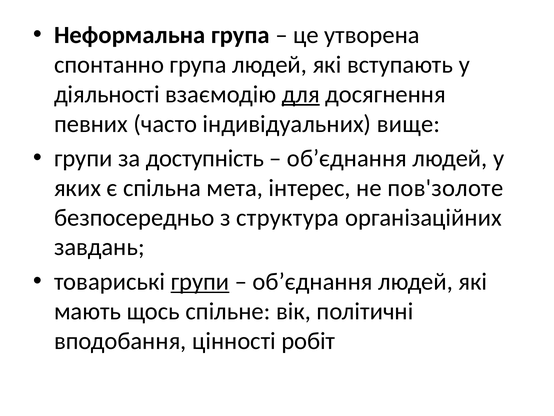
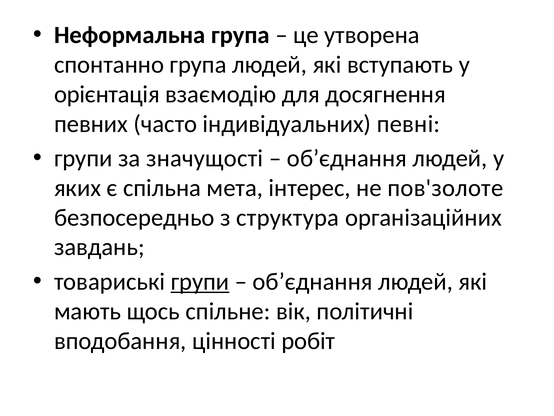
діяльності: діяльності -> орієнтація (107, 94)
для underline: present -> none (301, 94)
вище: вище -> певні (408, 124)
доступність: доступність -> значущості (205, 158)
